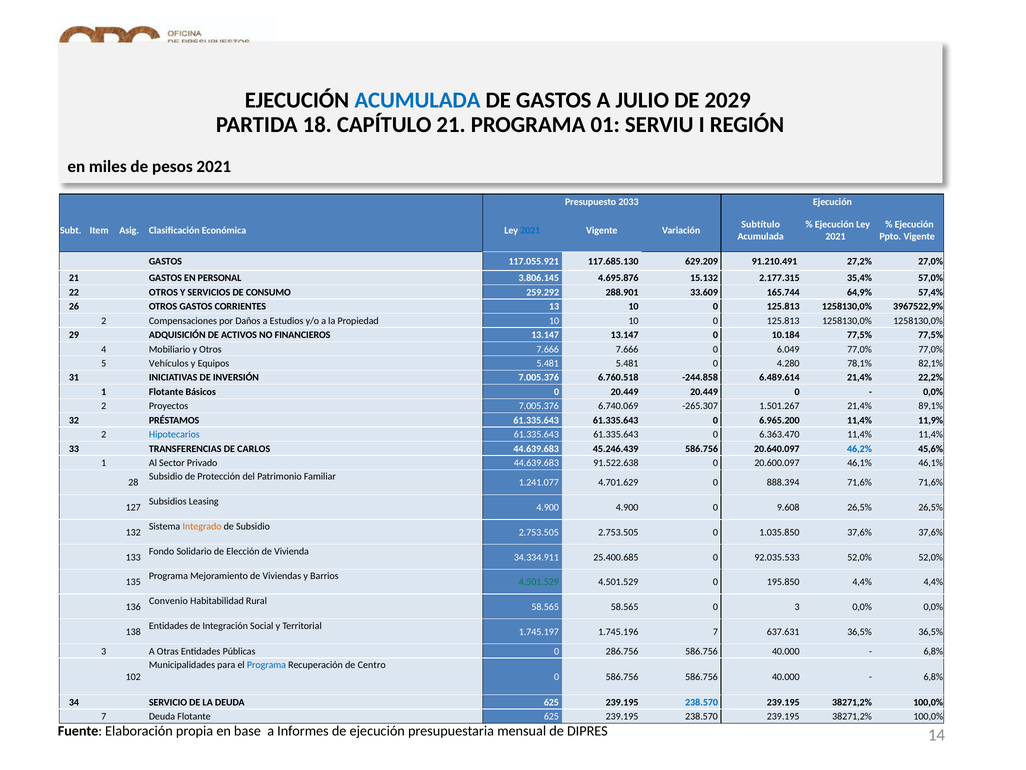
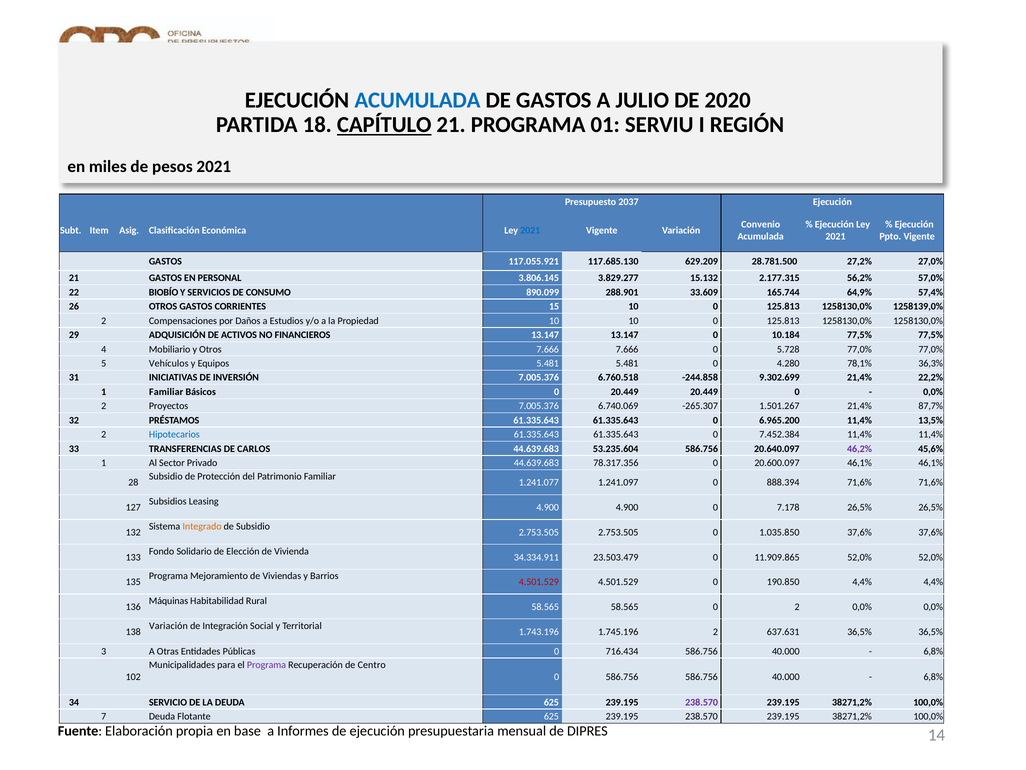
2029: 2029 -> 2020 (728, 100)
CAPÍTULO underline: none -> present (384, 125)
2033: 2033 -> 2037 (629, 202)
Subtítulo: Subtítulo -> Convenio (761, 224)
91.210.491: 91.210.491 -> 28.781.500 (775, 261)
4.695.876: 4.695.876 -> 3.829.277 (618, 278)
35,4%: 35,4% -> 56,2% (860, 278)
22 OTROS: OTROS -> BIOBÍO (164, 292)
259.292: 259.292 -> 890.099 (543, 292)
13: 13 -> 15 (554, 306)
3967522,9%: 3967522,9% -> 1258139,0% (918, 306)
6.049: 6.049 -> 5.728 (788, 349)
82,1%: 82,1% -> 36,3% (931, 363)
6.489.614: 6.489.614 -> 9.302.699 (779, 377)
1 Flotante: Flotante -> Familiar (166, 392)
89,1%: 89,1% -> 87,7% (931, 406)
11,9%: 11,9% -> 13,5% (931, 420)
6.363.470: 6.363.470 -> 7.452.384 (779, 434)
45.246.439: 45.246.439 -> 53.235.604 (616, 449)
46,2% colour: blue -> purple (860, 449)
91.522.638: 91.522.638 -> 78.317.356 (616, 463)
4.701.629: 4.701.629 -> 1.241.097 (618, 482)
9.608: 9.608 -> 7.178 (788, 507)
25.400.685: 25.400.685 -> 23.503.479 (616, 557)
92.035.533: 92.035.533 -> 11.909.865 (777, 557)
4.501.529 colour: green -> red (539, 582)
195.850: 195.850 -> 190.850 (783, 582)
Convenio: Convenio -> Máquinas (169, 601)
0 3: 3 -> 2 (797, 607)
Entidades: Entidades -> Variación (168, 625)
1.745.197: 1.745.197 -> 1.743.196 (539, 631)
1.745.196 7: 7 -> 2 (715, 631)
286.756: 286.756 -> 716.434 (622, 651)
Programa colour: blue -> purple (267, 664)
238.570 colour: blue -> purple (702, 702)
